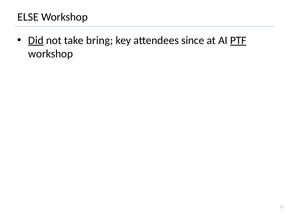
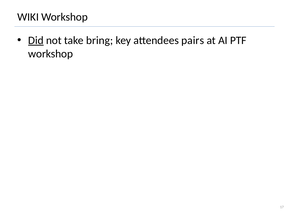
ELSE: ELSE -> WIKI (28, 17)
since: since -> pairs (193, 40)
PTF underline: present -> none (238, 40)
